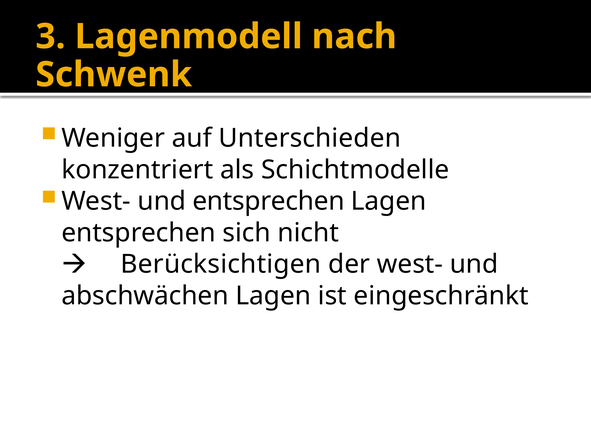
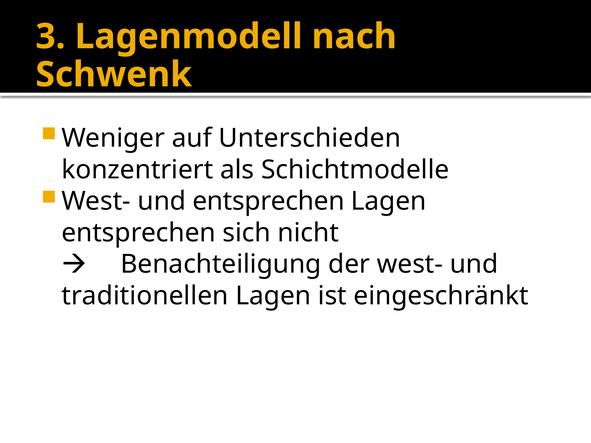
Berücksichtigen: Berücksichtigen -> Benachteiligung (221, 264)
abschwächen: abschwächen -> traditionellen (145, 296)
